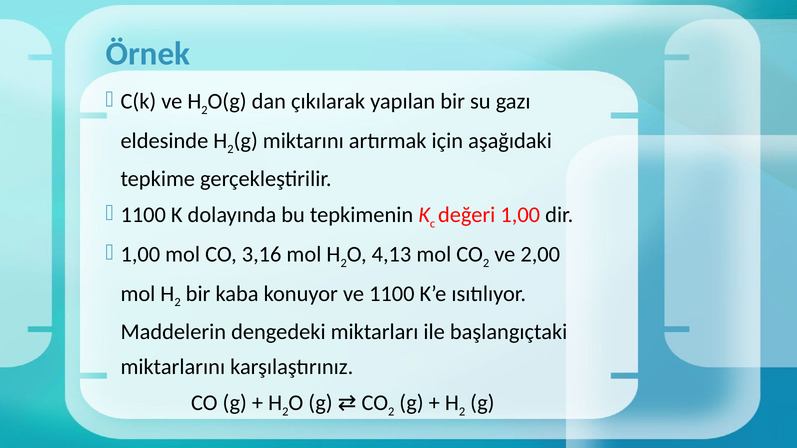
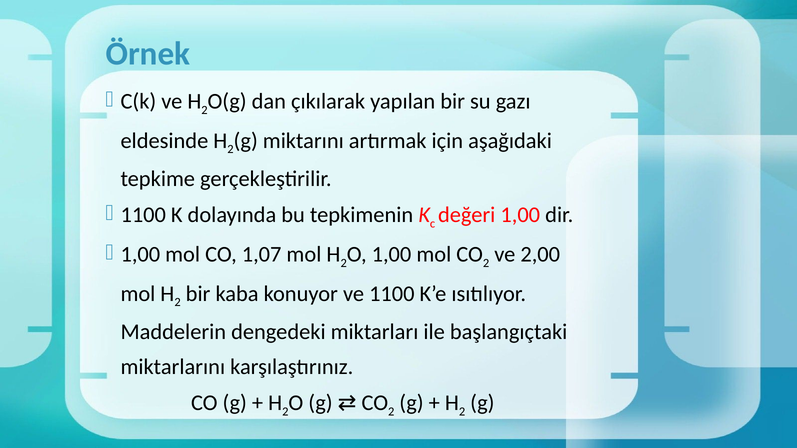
3,16: 3,16 -> 1,07 (262, 255)
4,13: 4,13 -> 1,00 (391, 255)
